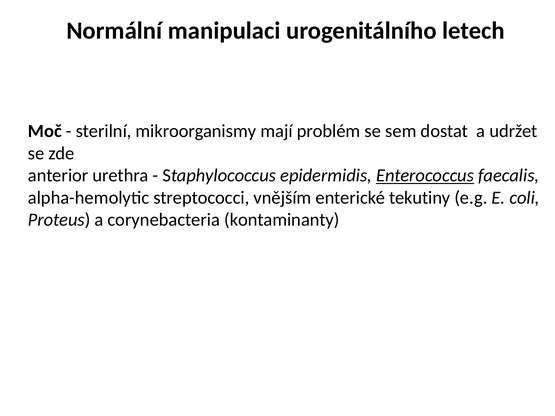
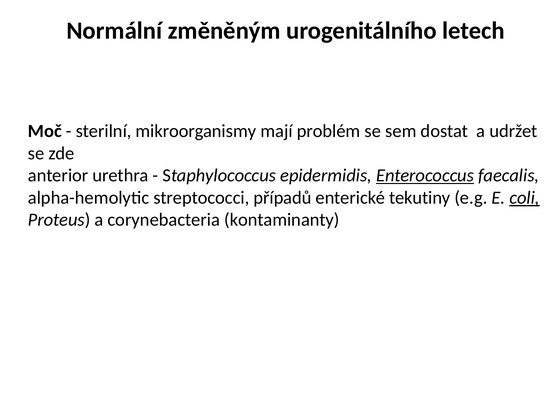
manipulaci: manipulaci -> změněným (224, 31)
vnějším: vnějším -> případů (283, 198)
coli underline: none -> present (525, 198)
